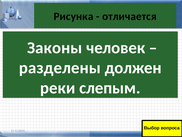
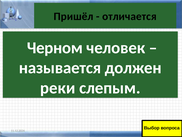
Рисунка: Рисунка -> Пришёл (73, 16)
Законы: Законы -> Черном (55, 48)
разделены: разделены -> называется (60, 68)
